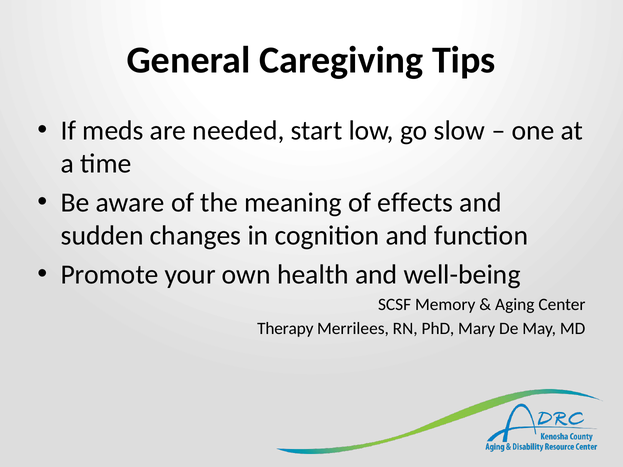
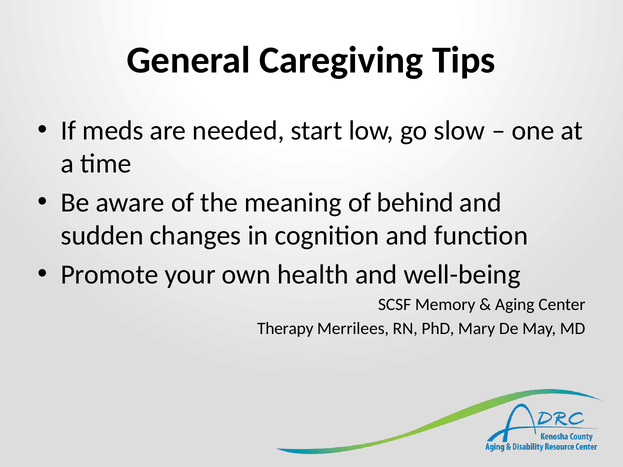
effects: effects -> behind (415, 203)
